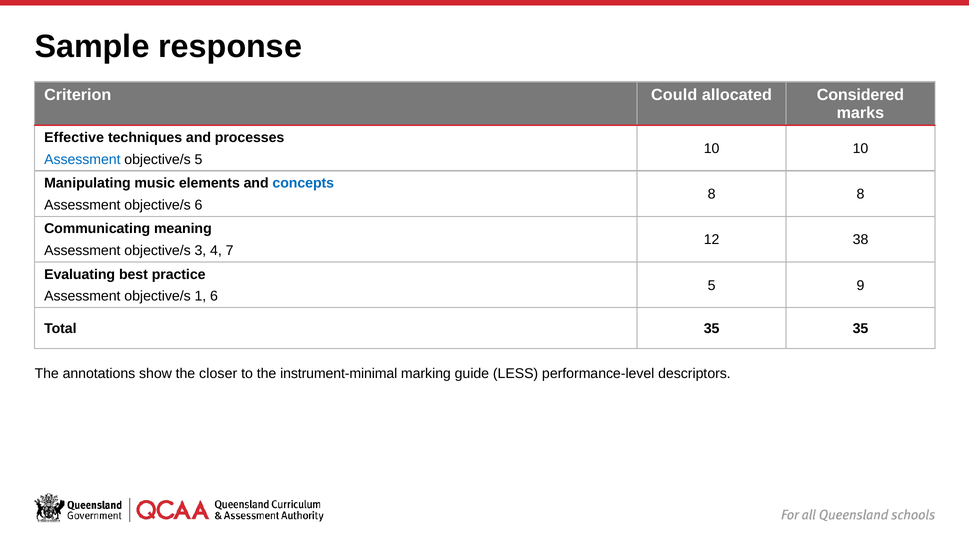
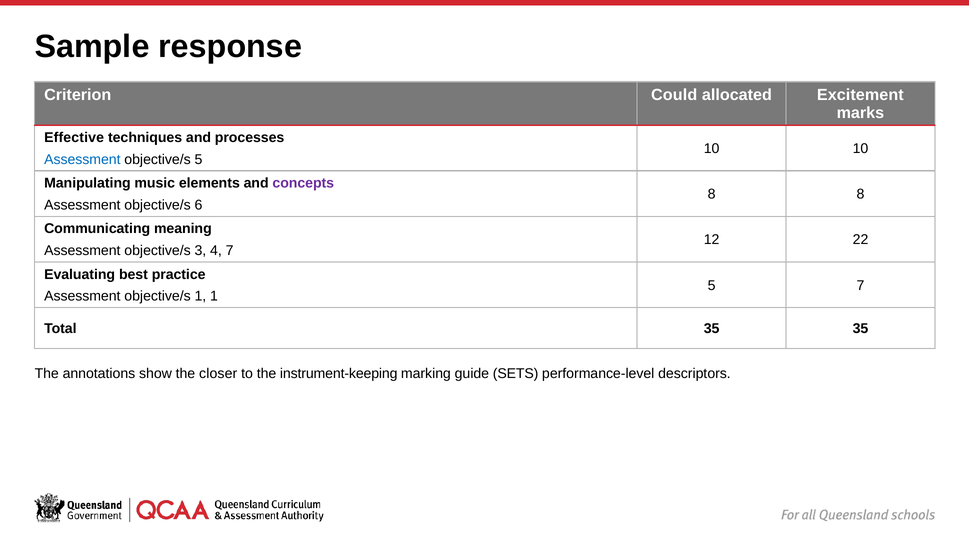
Considered: Considered -> Excitement (860, 95)
concepts colour: blue -> purple (303, 183)
38: 38 -> 22 (861, 240)
5 9: 9 -> 7 (860, 285)
1 6: 6 -> 1 (214, 296)
instrument-minimal: instrument-minimal -> instrument-keeping (339, 374)
LESS: LESS -> SETS (516, 374)
